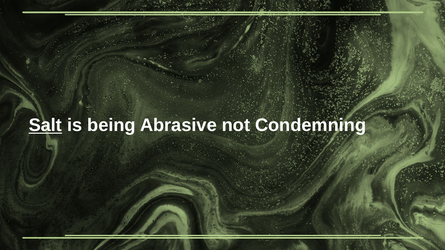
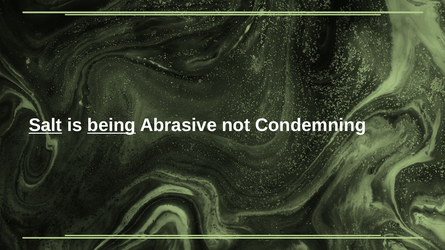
being underline: none -> present (111, 125)
